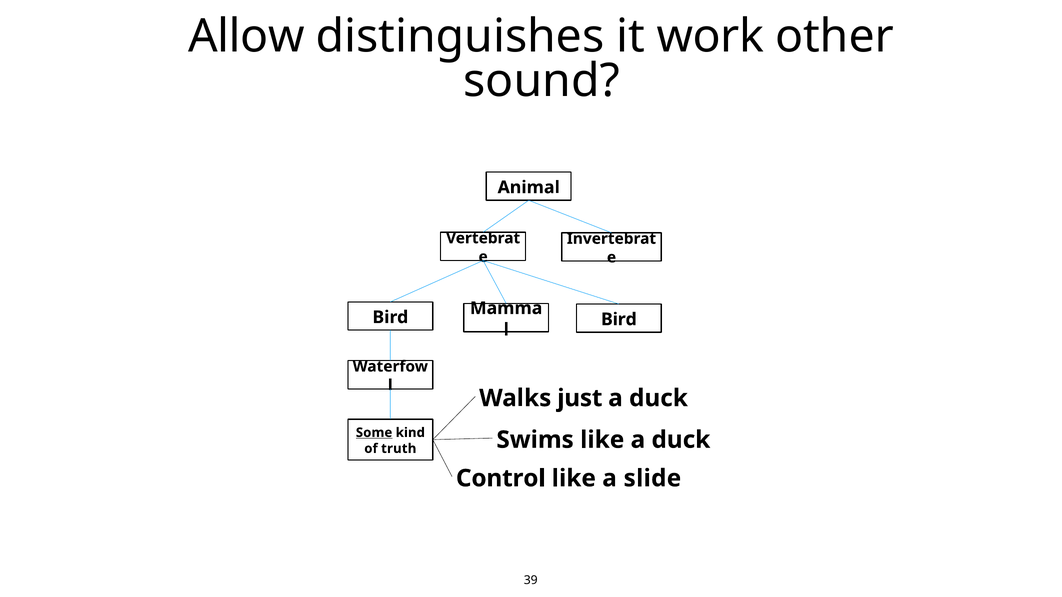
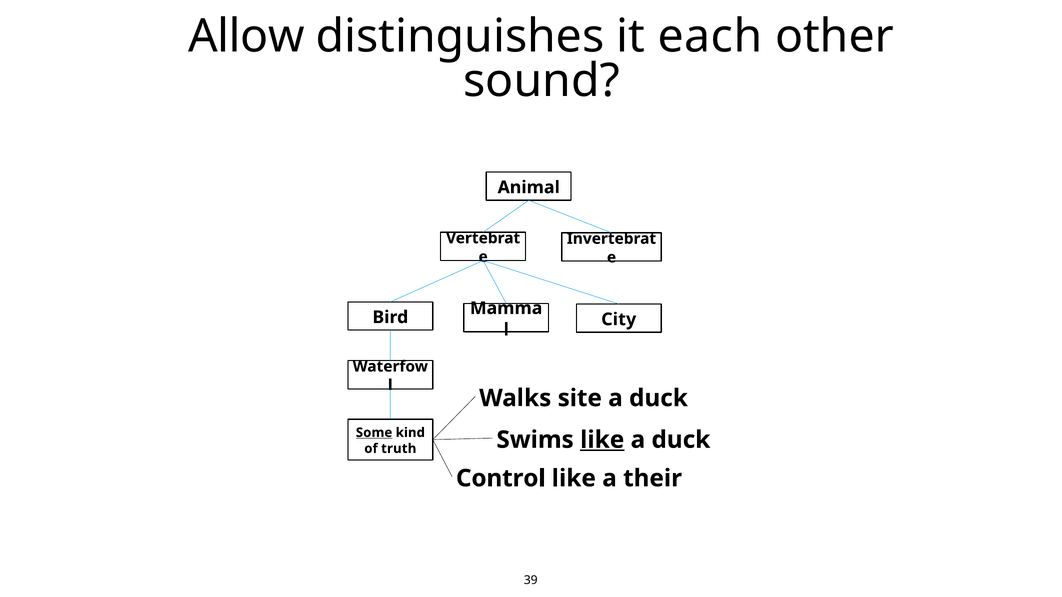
work: work -> each (710, 37)
Bird: Bird -> City (619, 320)
just: just -> site (580, 398)
like underline: none -> present (602, 440)
slide: slide -> their (653, 479)
